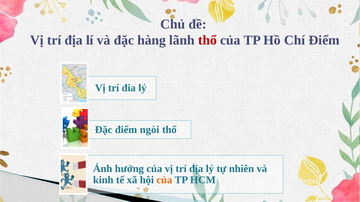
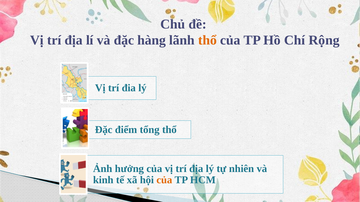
thổ colour: red -> orange (207, 40)
Chí Điểm: Điểm -> Rộng (324, 40)
ngòi: ngòi -> tổng (150, 130)
